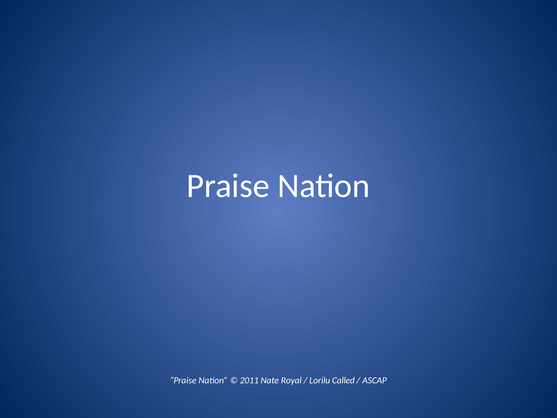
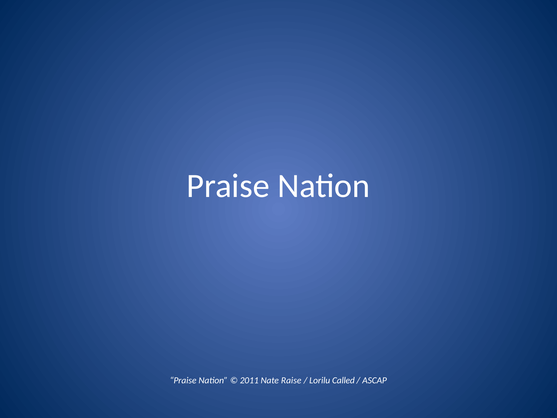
Royal: Royal -> Raise (291, 380)
